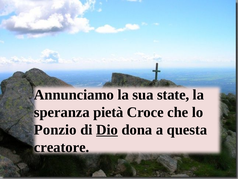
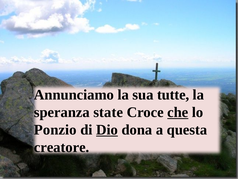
state: state -> tutte (173, 95)
pietà: pietà -> state (108, 112)
che underline: none -> present (178, 112)
